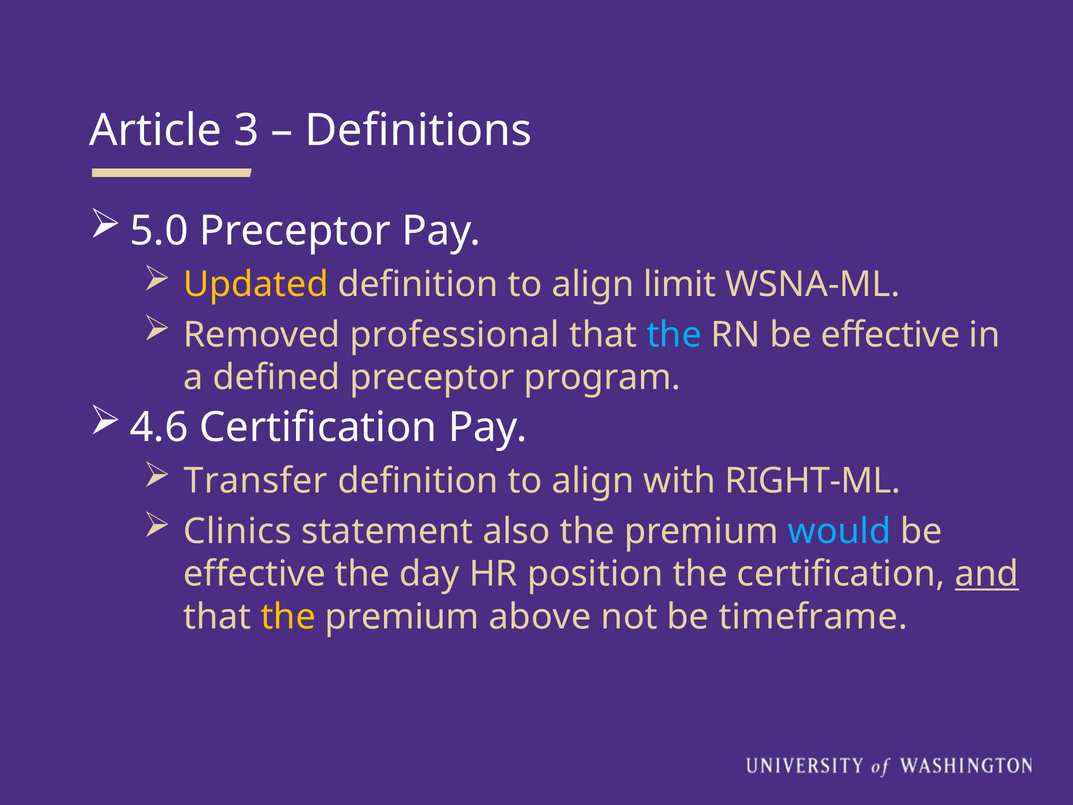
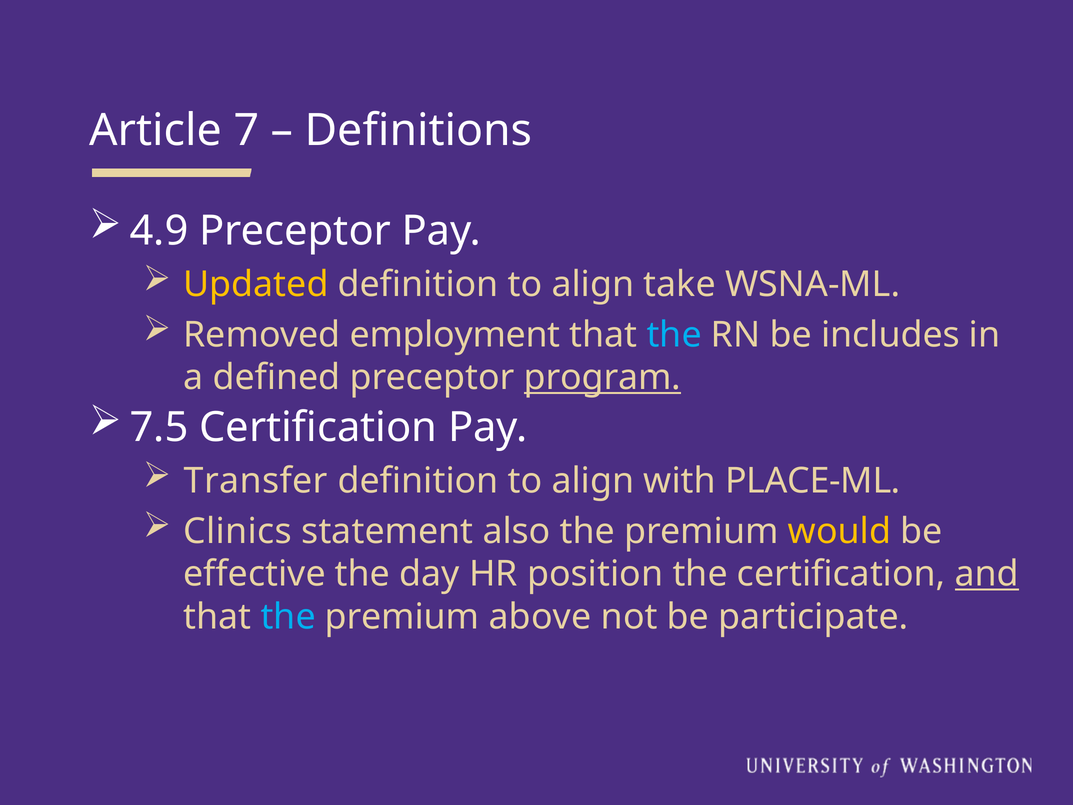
3: 3 -> 7 (247, 130)
5.0: 5.0 -> 4.9 (159, 231)
limit: limit -> take (680, 285)
professional: professional -> employment (455, 335)
RN be effective: effective -> includes (890, 335)
program underline: none -> present (602, 378)
4.6: 4.6 -> 7.5 (159, 427)
RIGHT-ML: RIGHT-ML -> PLACE-ML (813, 481)
would colour: light blue -> yellow (839, 531)
the colour: yellow -> light blue (288, 617)
timeframe: timeframe -> participate (813, 617)
